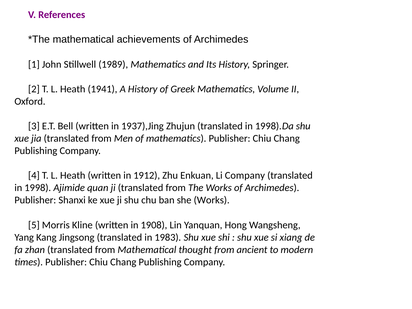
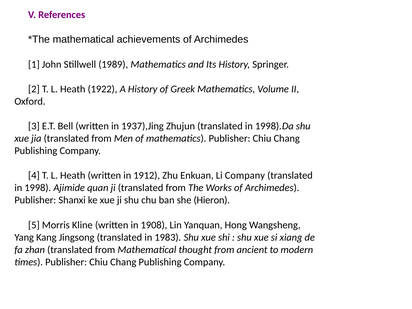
1941: 1941 -> 1922 (103, 89)
she Works: Works -> Hieron (212, 200)
